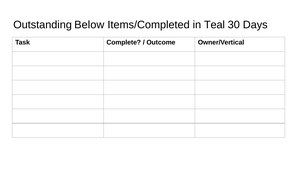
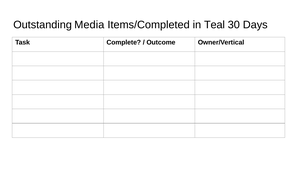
Below: Below -> Media (89, 25)
